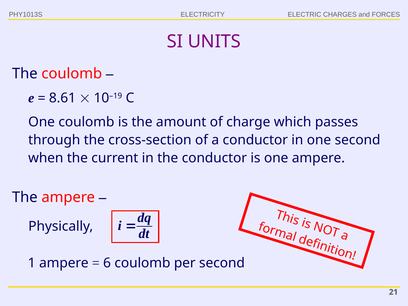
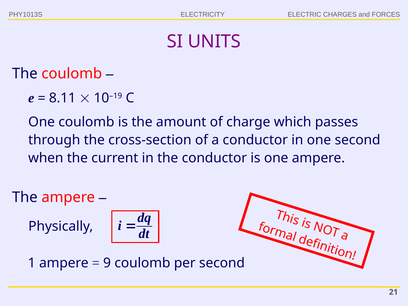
8.61: 8.61 -> 8.11 (62, 98)
6: 6 -> 9 (107, 263)
